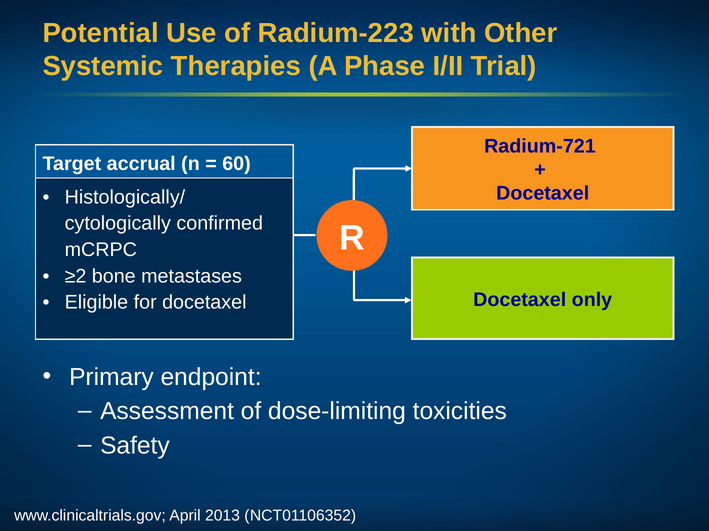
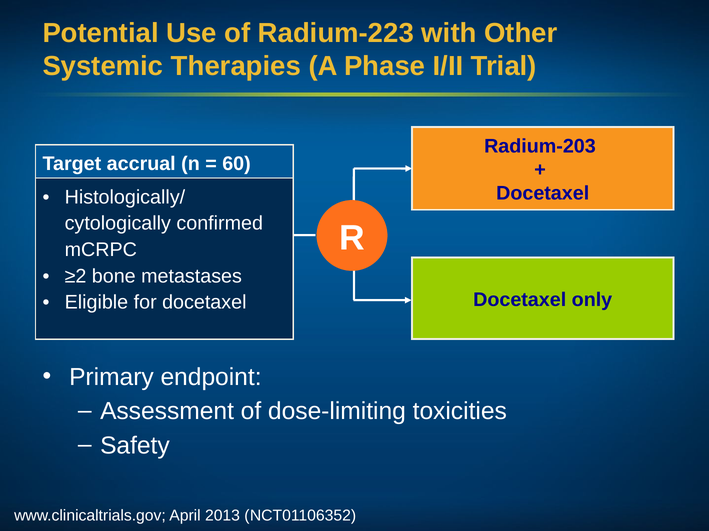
Radium-721: Radium-721 -> Radium-203 (540, 146)
